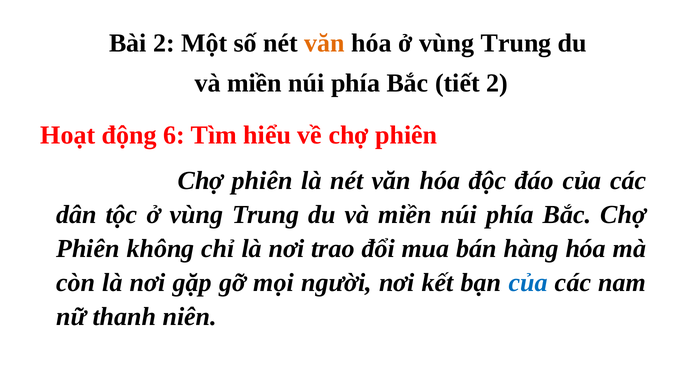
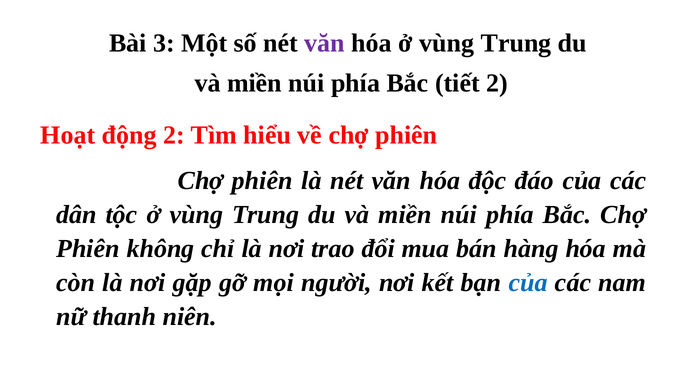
Bài 2: 2 -> 3 (164, 43)
văn colour: orange -> purple (325, 43)
động 6: 6 -> 2 (174, 135)
